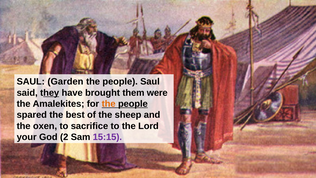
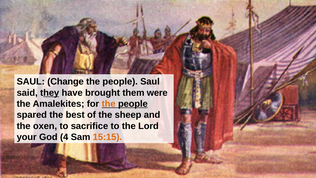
Garden: Garden -> Change (66, 82)
2: 2 -> 4 (64, 137)
15:15 colour: purple -> orange (107, 137)
